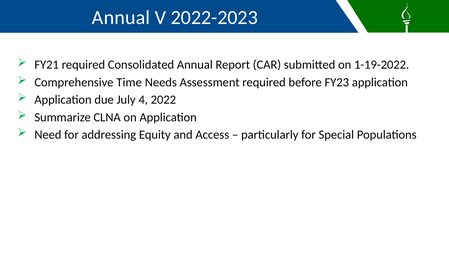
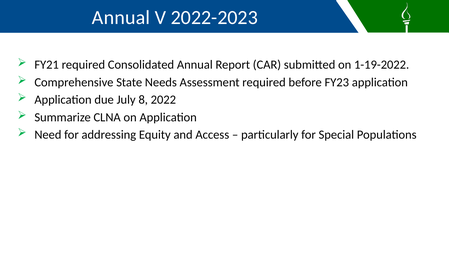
Time: Time -> State (129, 82)
4: 4 -> 8 (143, 100)
